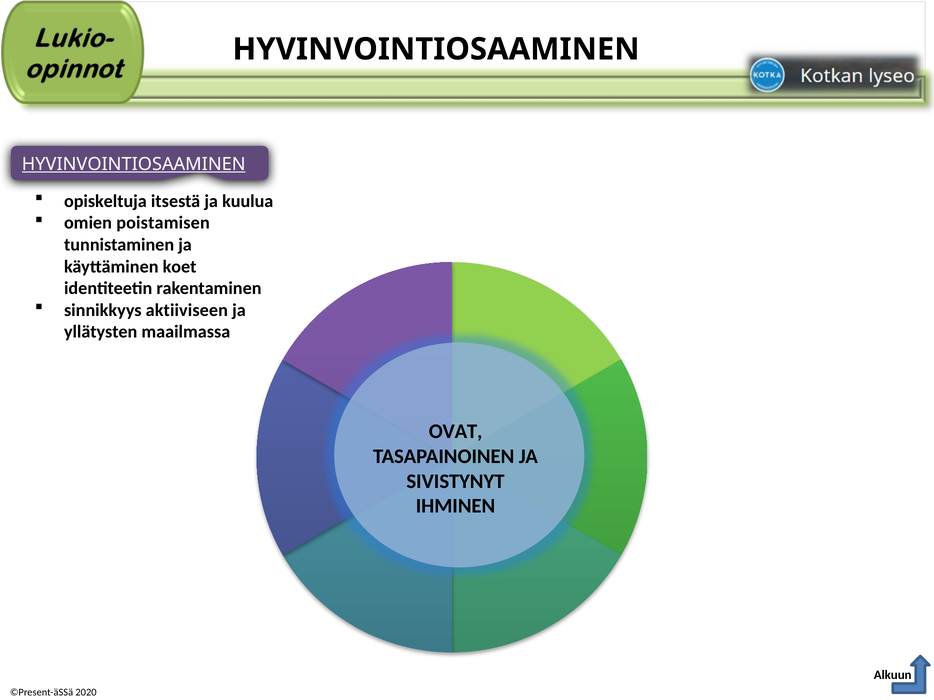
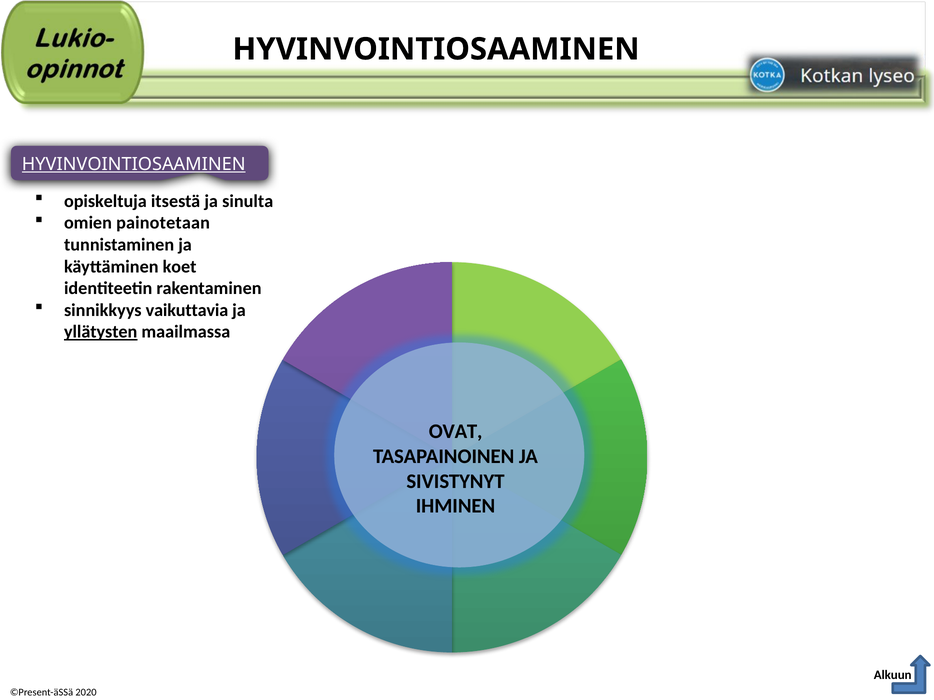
kuulua: kuulua -> sinulta (248, 201)
poistamisen: poistamisen -> painotetaan (163, 223)
aktiiviseen: aktiiviseen -> vaikuttavia (187, 310)
yllätysten underline: none -> present (101, 332)
